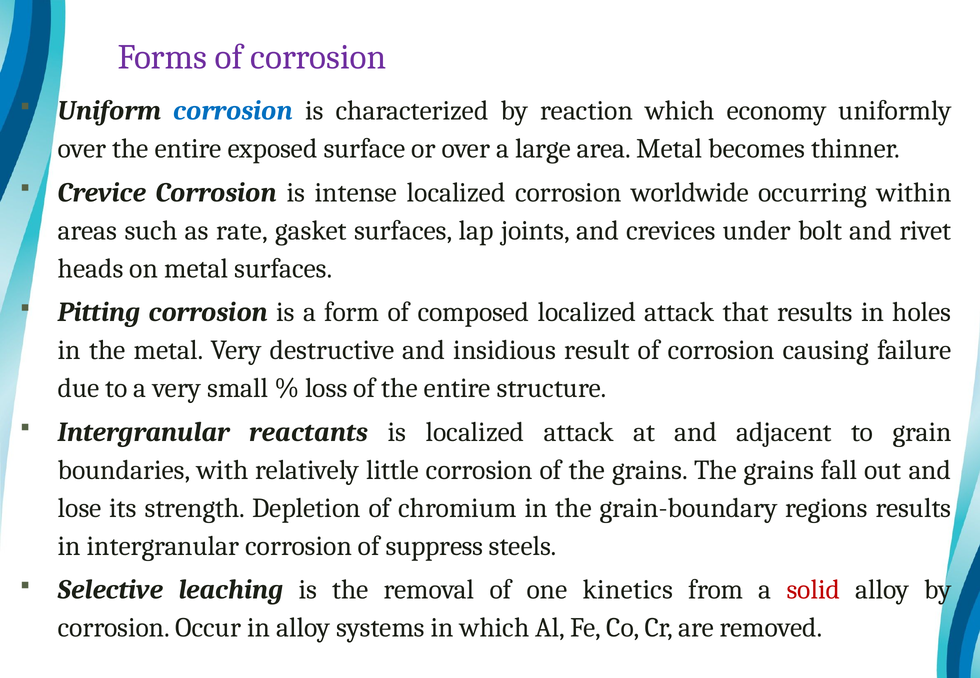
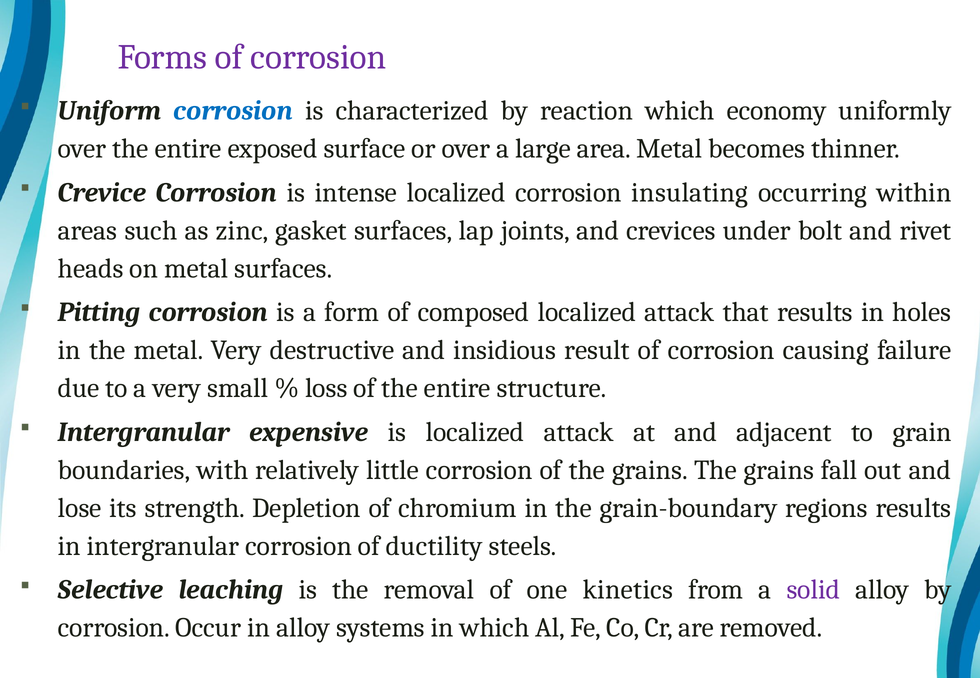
worldwide: worldwide -> insulating (690, 193)
rate: rate -> zinc (242, 231)
reactants: reactants -> expensive (309, 432)
suppress: suppress -> ductility (434, 547)
solid colour: red -> purple (813, 590)
